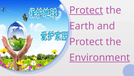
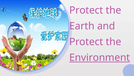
Protect underline: present -> none (86, 10)
